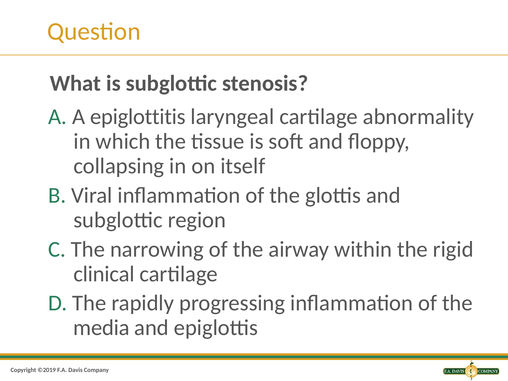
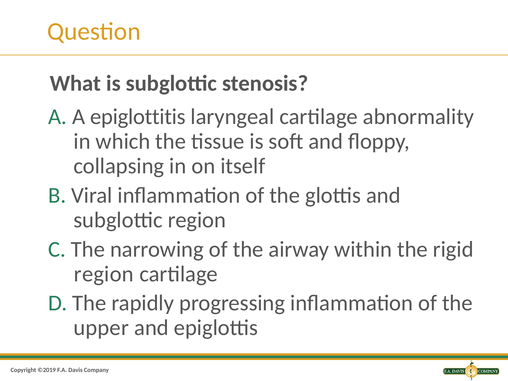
clinical: clinical -> region (104, 274)
media: media -> upper (101, 328)
